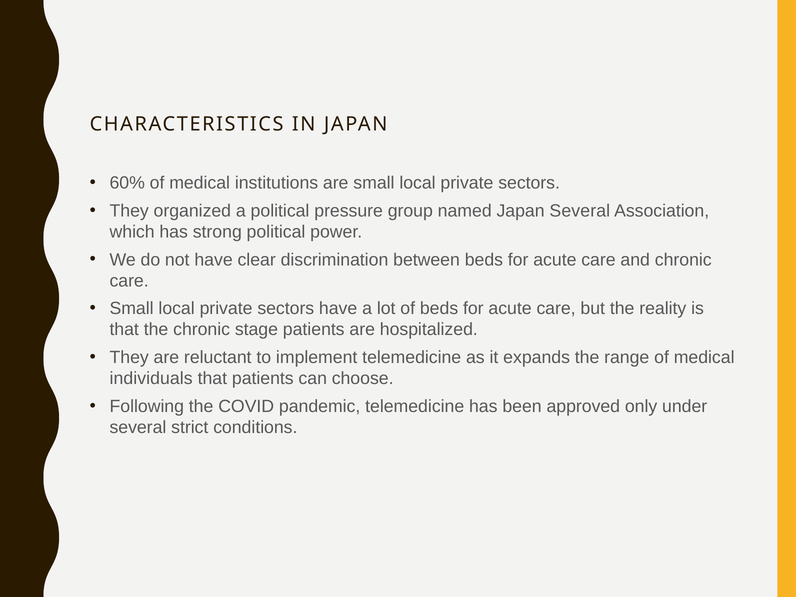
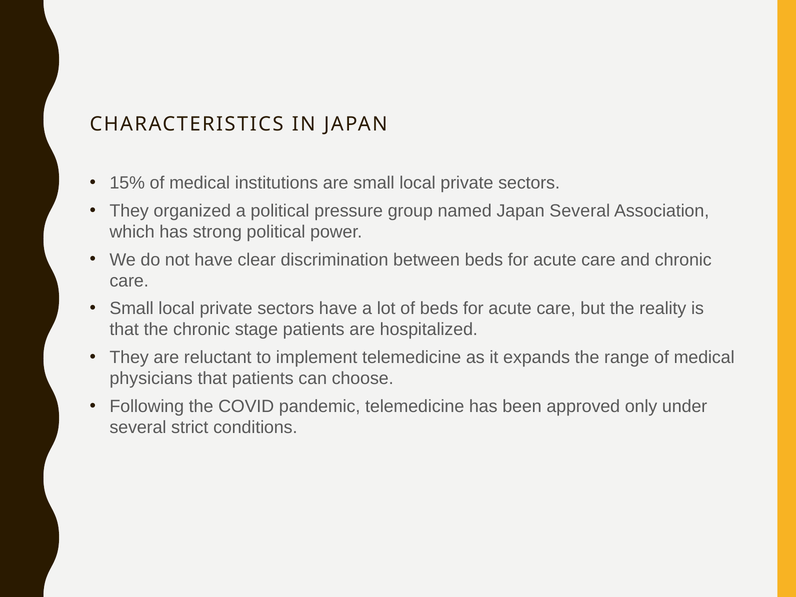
60%: 60% -> 15% (127, 183)
individuals: individuals -> physicians (151, 379)
